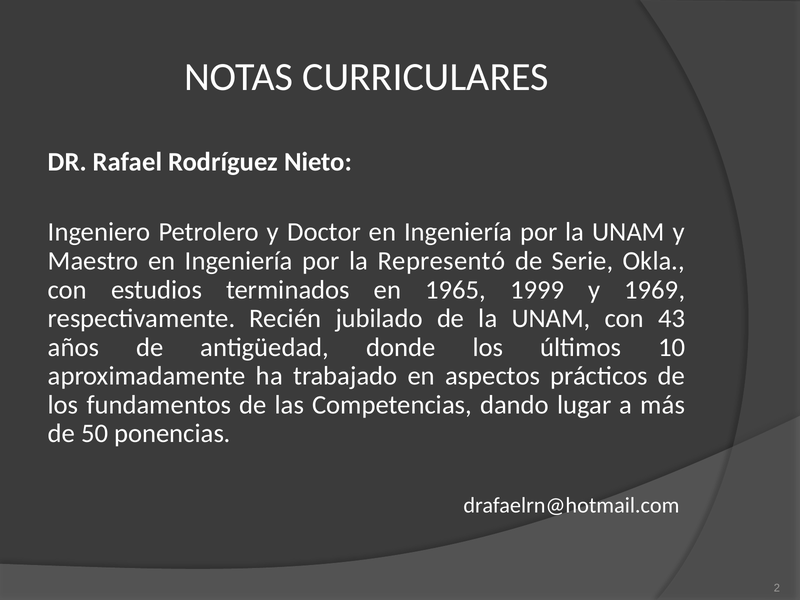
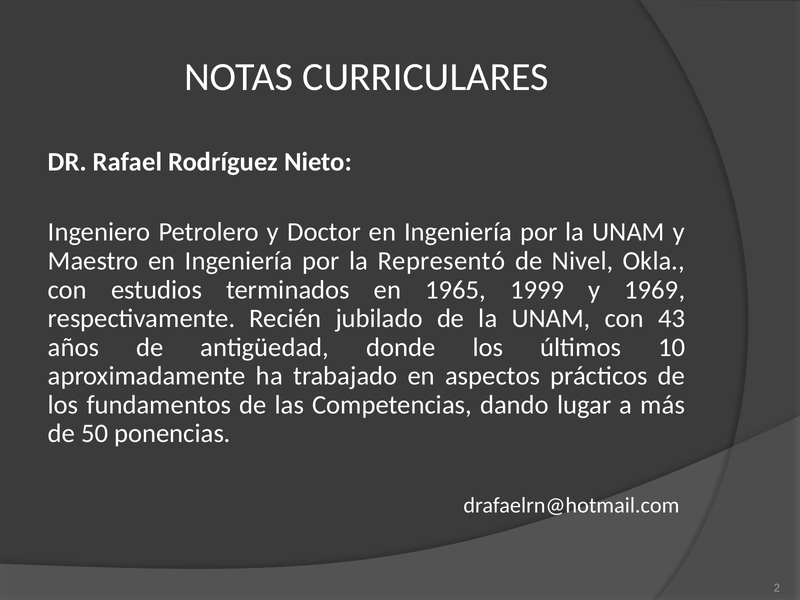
Serie: Serie -> Nivel (583, 261)
